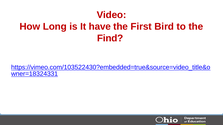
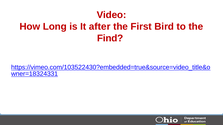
have: have -> after (100, 27)
